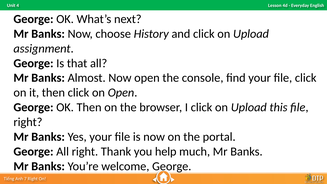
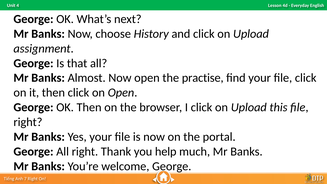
console: console -> practise (203, 78)
